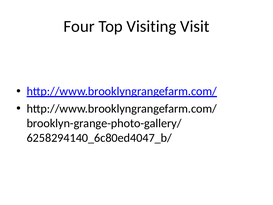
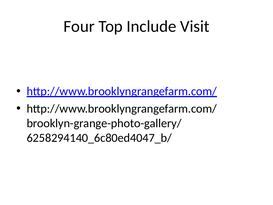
Visiting: Visiting -> Include (151, 26)
